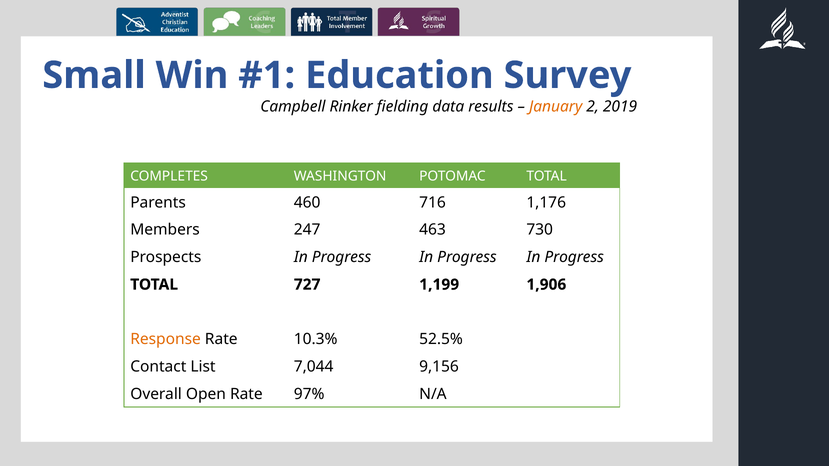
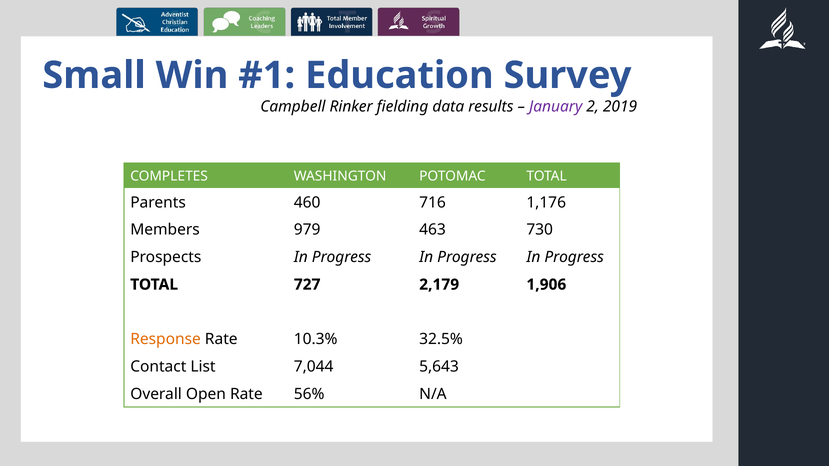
January colour: orange -> purple (556, 106)
247: 247 -> 979 (307, 230)
1,199: 1,199 -> 2,179 (439, 285)
52.5%: 52.5% -> 32.5% (441, 340)
9,156: 9,156 -> 5,643 (439, 367)
97%: 97% -> 56% (309, 394)
